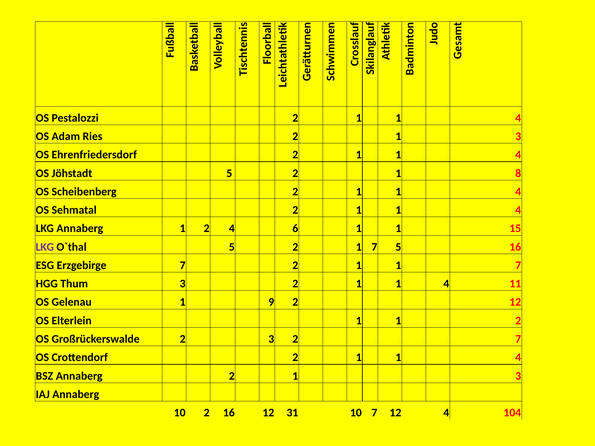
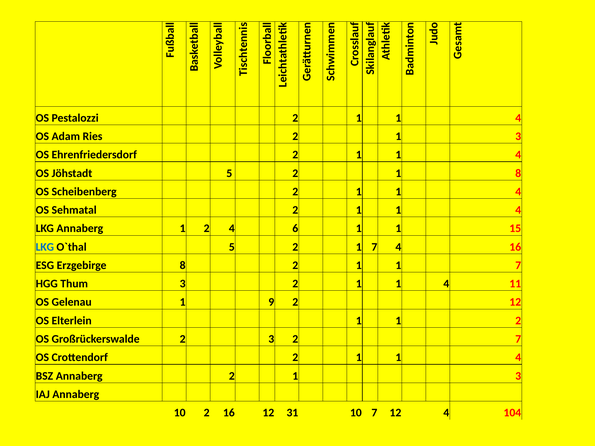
LKG colour: purple -> blue (45, 247)
7 5: 5 -> 4 (398, 247)
Erzgebirge 7: 7 -> 8 (183, 265)
